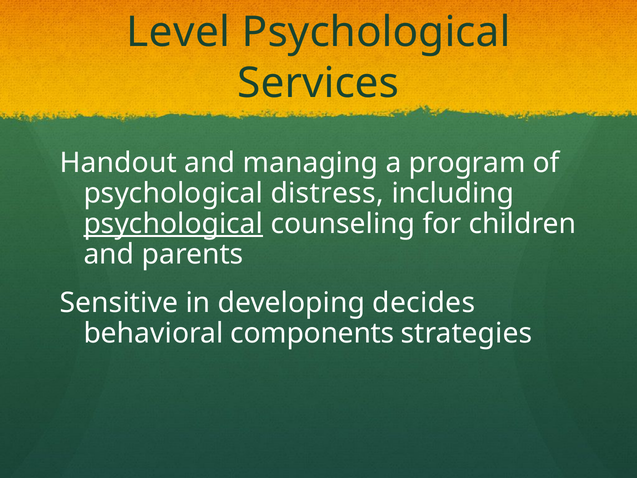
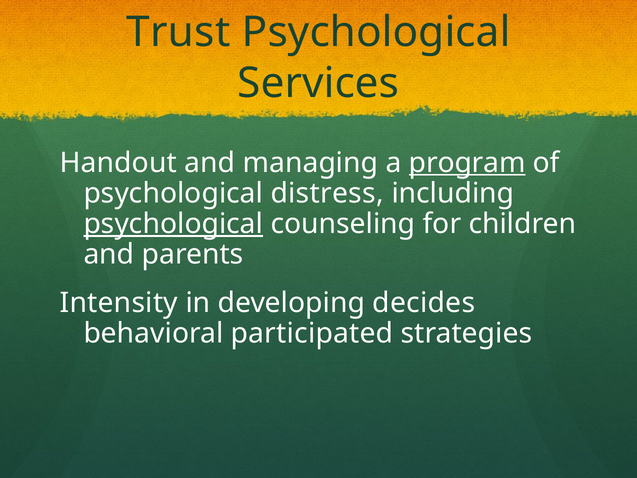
Level: Level -> Trust (178, 32)
program underline: none -> present (467, 163)
Sensitive: Sensitive -> Intensity (119, 303)
components: components -> participated (312, 333)
